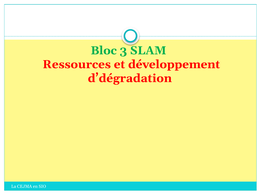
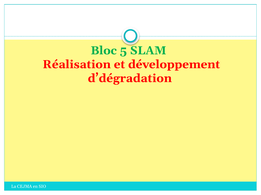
3: 3 -> 5 (123, 51)
Ressources: Ressources -> Réalisation (77, 65)
